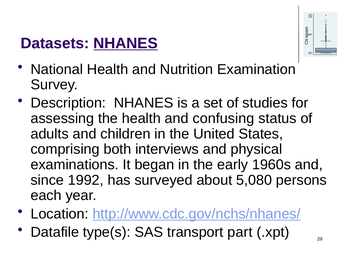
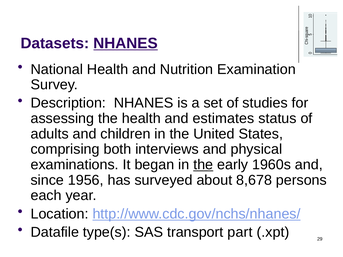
confusing: confusing -> estimates (223, 119)
the underline: none -> present (203, 165)
1992: 1992 -> 1956 (86, 180)
5,080: 5,080 -> 8,678 (254, 180)
